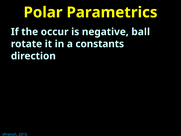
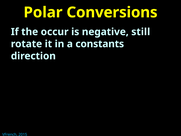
Parametrics: Parametrics -> Conversions (112, 12)
ball: ball -> still (141, 32)
